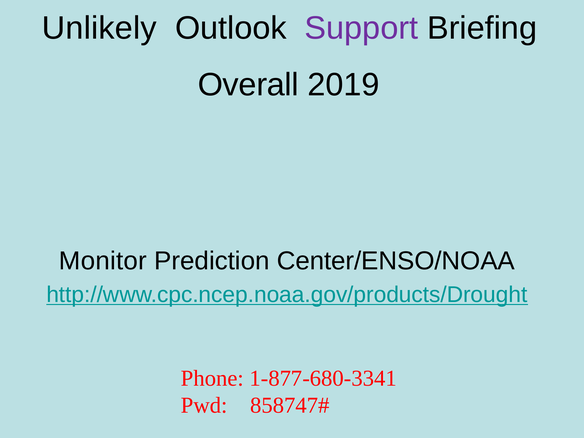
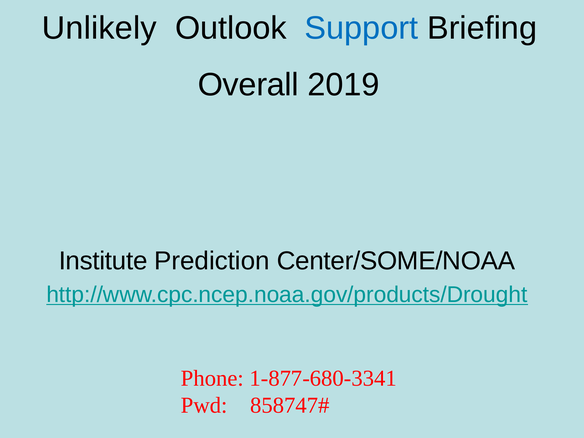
Support colour: purple -> blue (361, 28)
Monitor: Monitor -> Institute (103, 261)
Center/ENSO/NOAA: Center/ENSO/NOAA -> Center/SOME/NOAA (396, 261)
